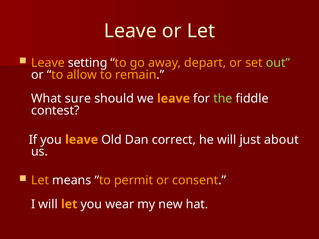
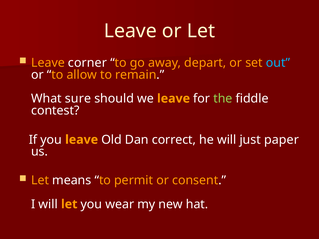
setting: setting -> corner (87, 63)
out colour: light green -> light blue (278, 63)
about: about -> paper (282, 140)
